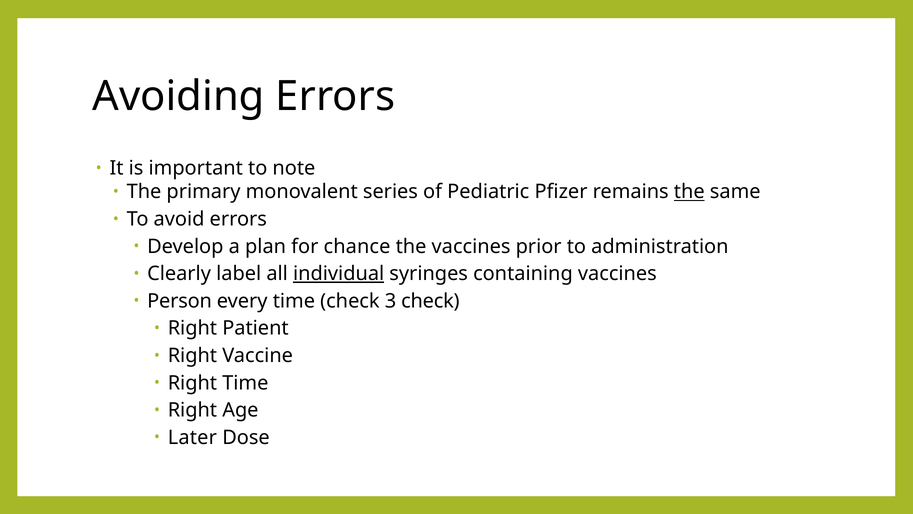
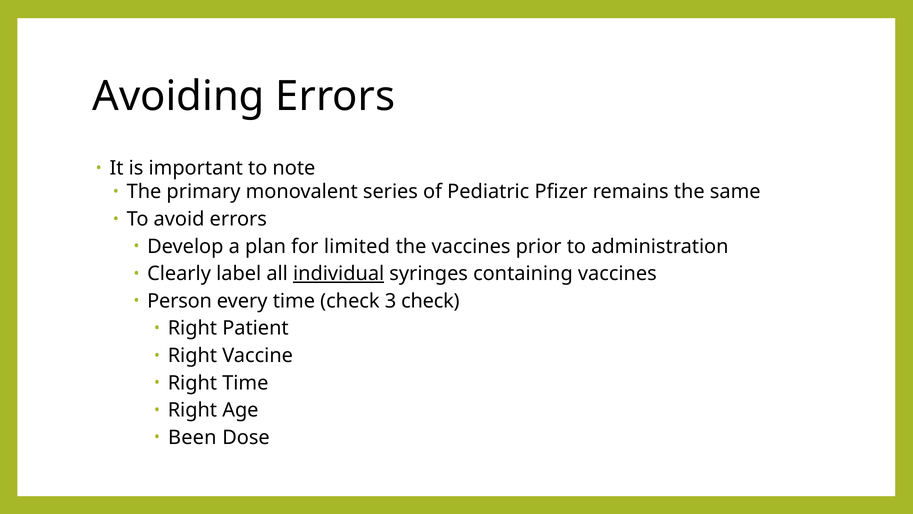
the underline: present -> none (689, 192)
chance: chance -> limited (357, 246)
Later: Later -> Been (192, 437)
